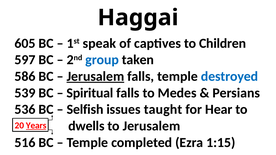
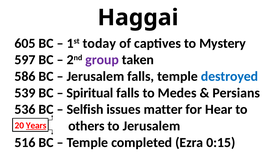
speak: speak -> today (99, 43)
Children: Children -> Mystery (223, 43)
group colour: blue -> purple (102, 60)
Jerusalem underline: present -> none (95, 76)
taught: taught -> matter (163, 110)
dwells: dwells -> others (86, 126)
1:15: 1:15 -> 0:15 (221, 143)
